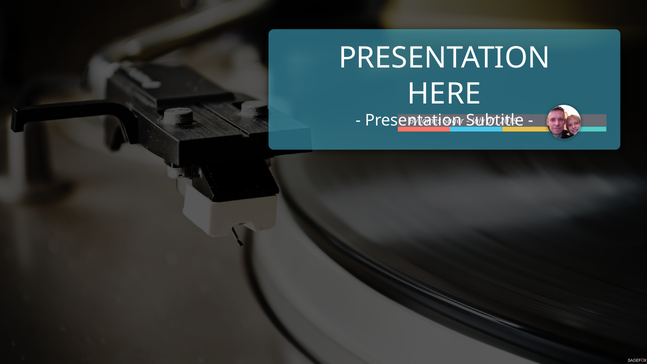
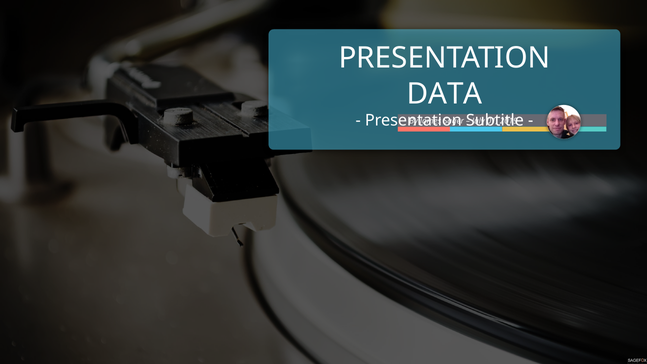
HERE: HERE -> DATA (445, 94)
